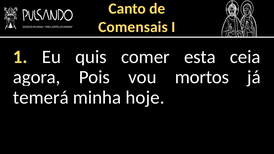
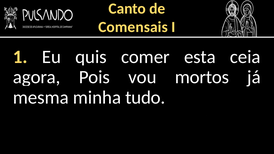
temerá: temerá -> mesma (41, 98)
hoje: hoje -> tudo (145, 98)
